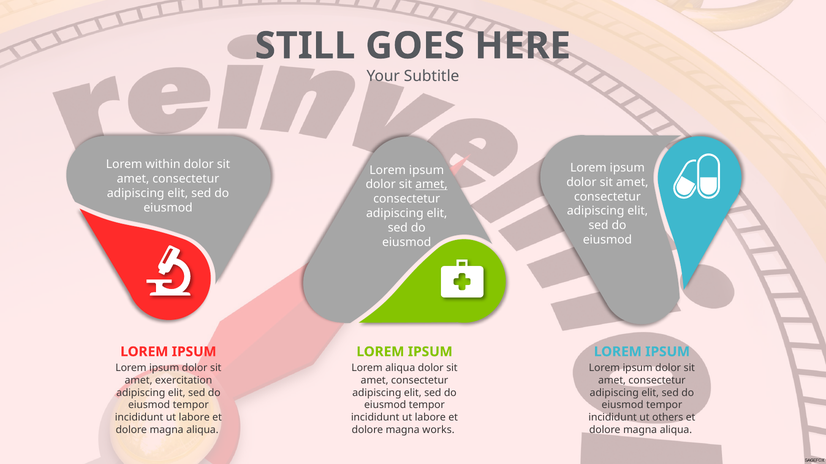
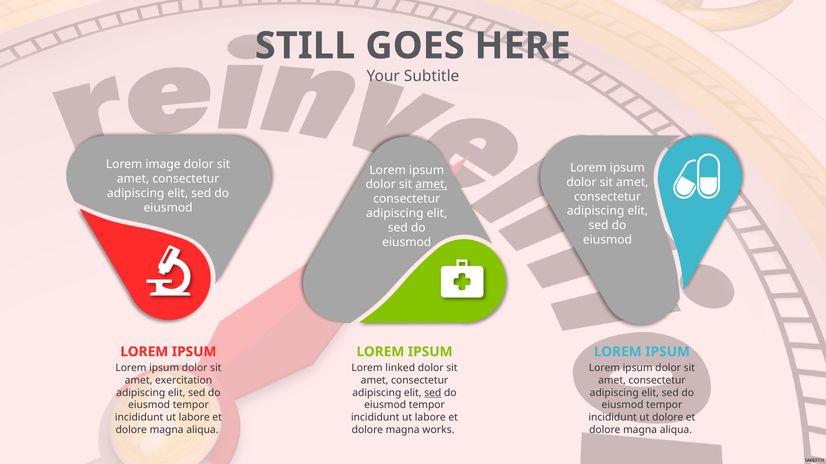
within: within -> image (163, 164)
Lorem aliqua: aliqua -> linked (400, 368)
sed underline: none -> present (433, 393)
ut others: others -> dolore (668, 418)
